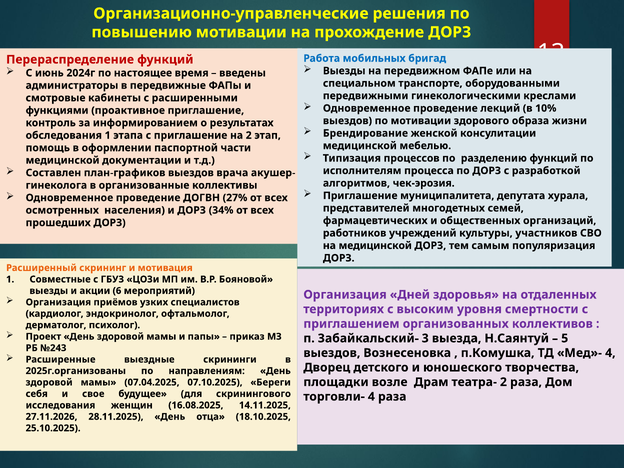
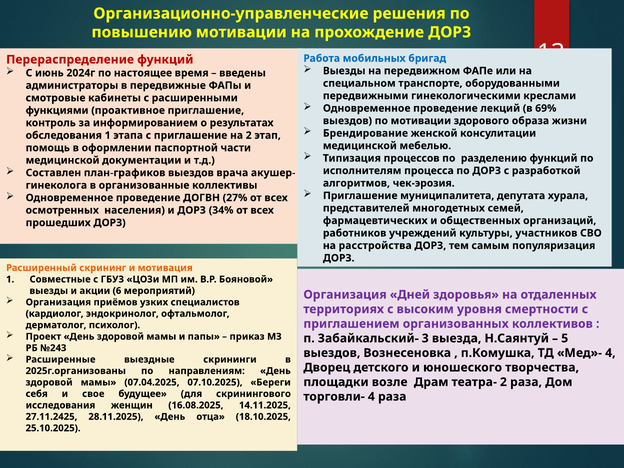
10%: 10% -> 69% (546, 108)
на медицинской: медицинской -> расстройства (375, 246)
27.11.2026: 27.11.2026 -> 27.11.2425 (51, 417)
